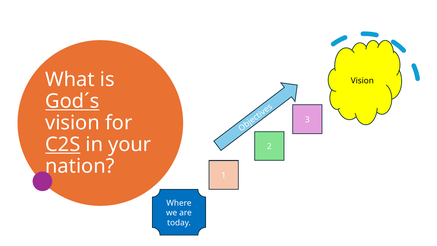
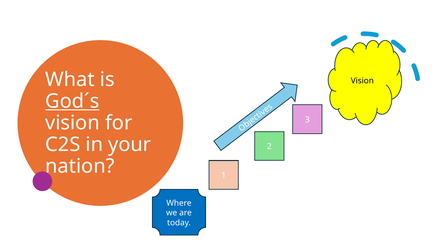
C2S underline: present -> none (63, 144)
